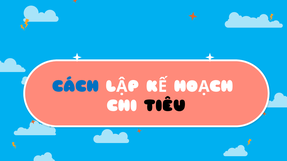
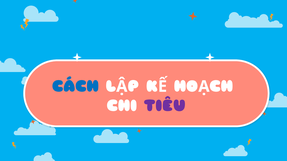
TIÊU colour: black -> purple (165, 106)
